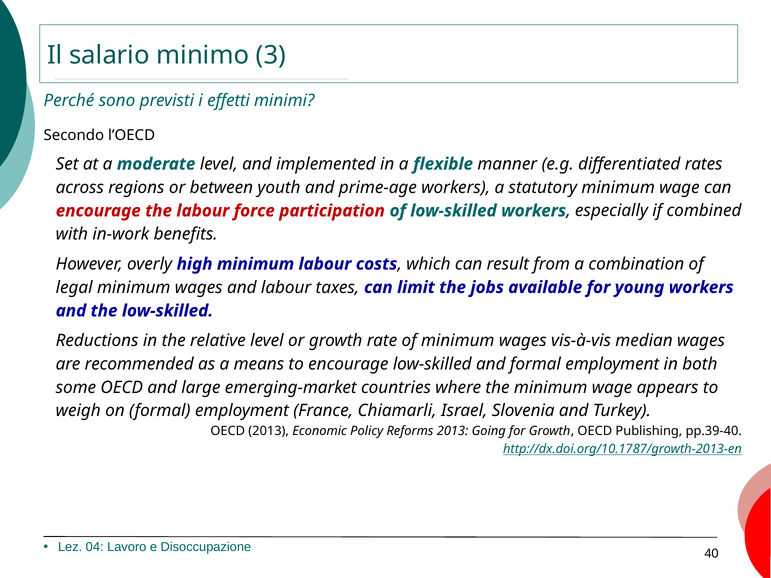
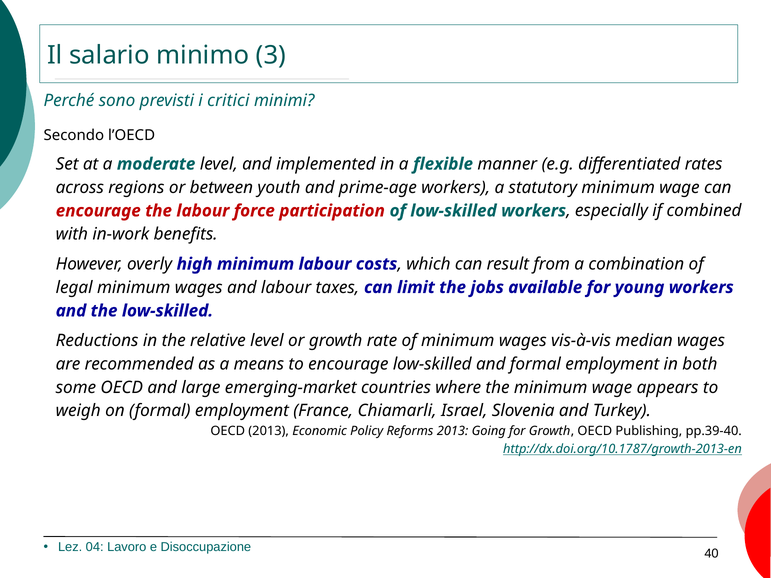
effetti: effetti -> critici (228, 101)
